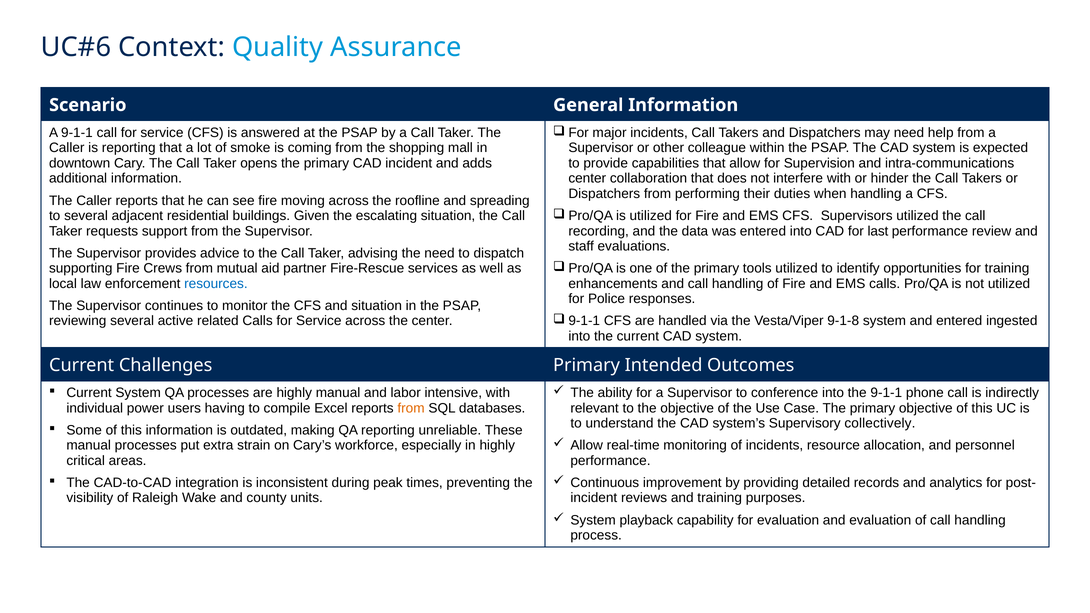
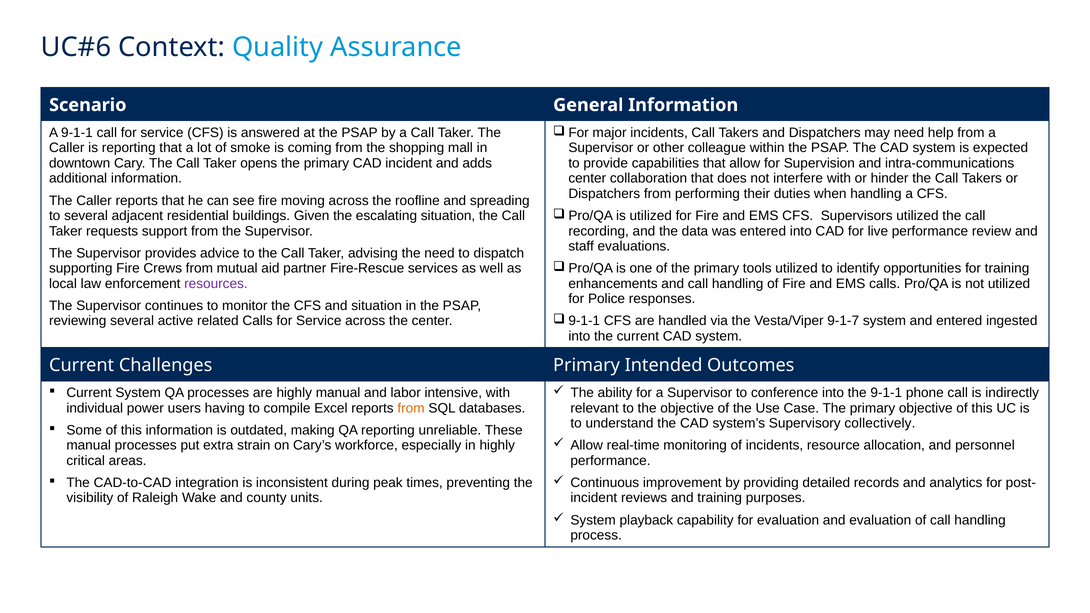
last: last -> live (878, 231)
resources colour: blue -> purple (216, 284)
9-1-8: 9-1-8 -> 9-1-7 (843, 321)
